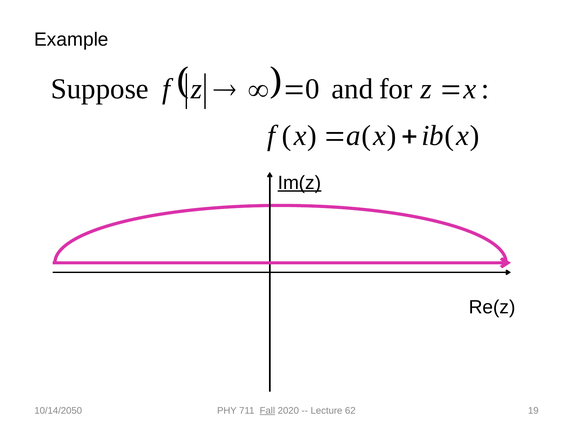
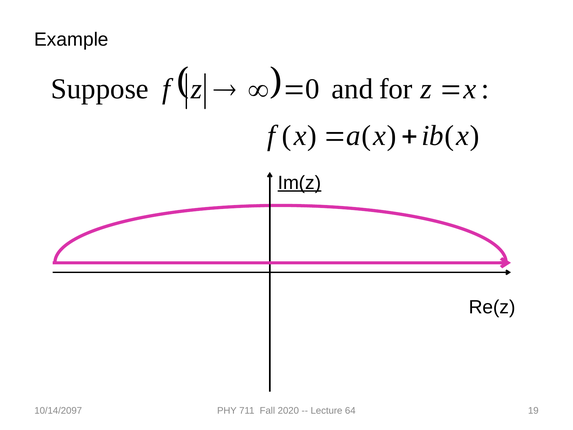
10/14/2050: 10/14/2050 -> 10/14/2097 (58, 410)
Fall underline: present -> none (267, 410)
62: 62 -> 64 (350, 410)
